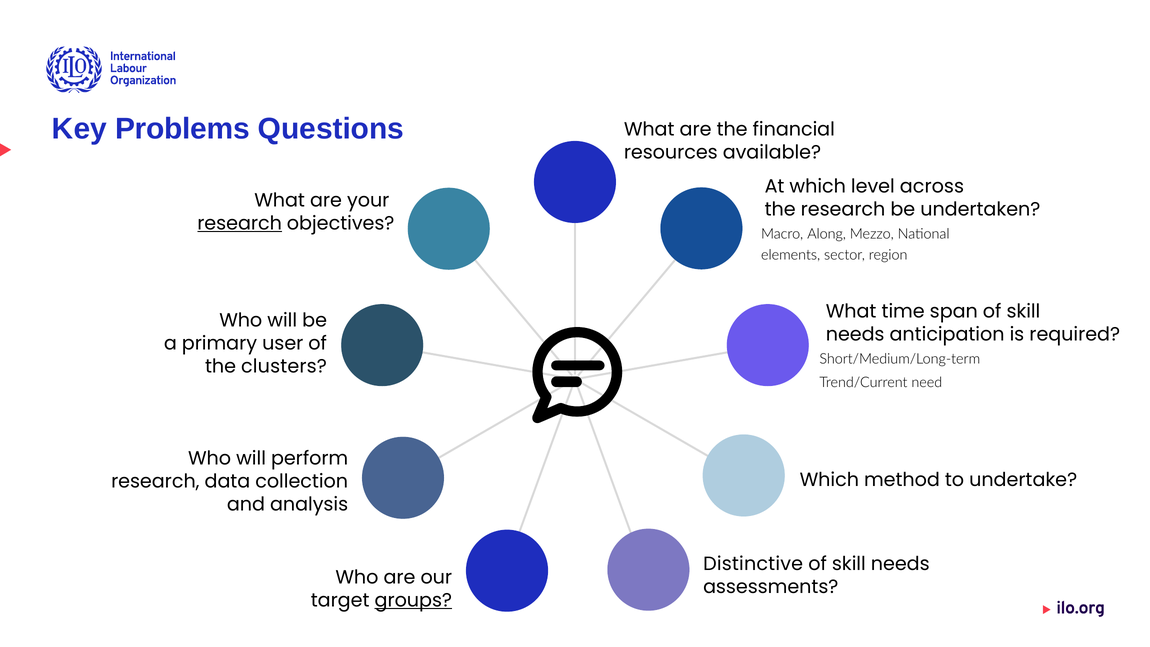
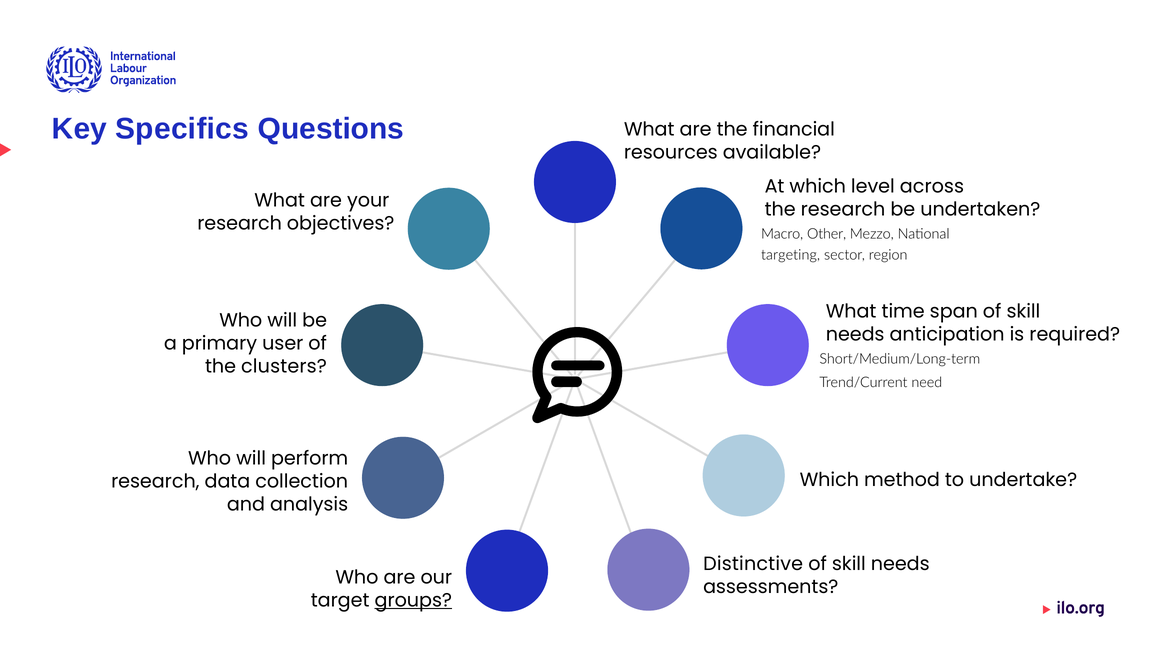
Problems: Problems -> Specifics (182, 129)
research underline: present -> none (240, 223)
Along: Along -> Other (827, 234)
elements: elements -> targeting (791, 255)
